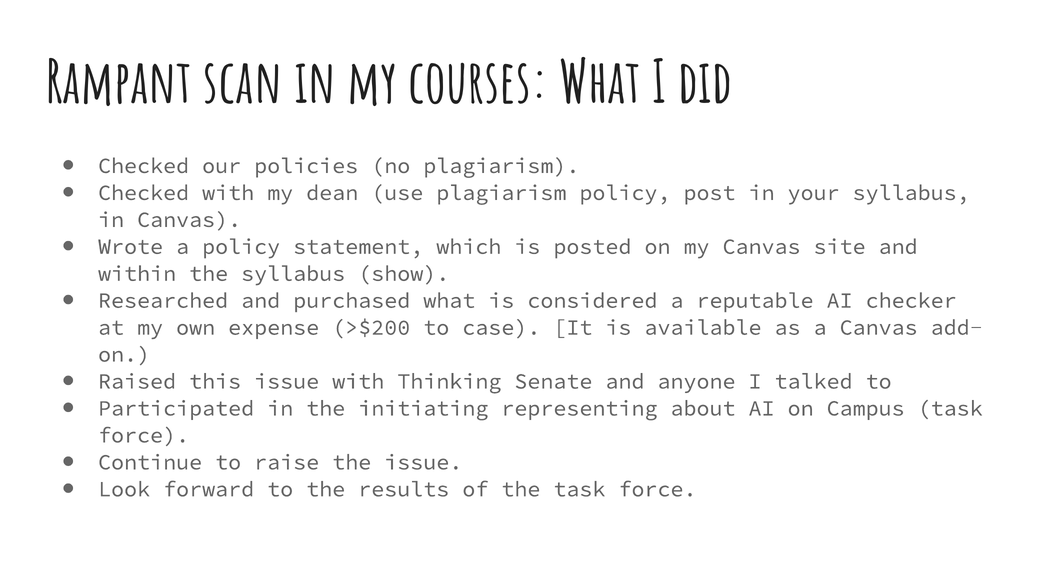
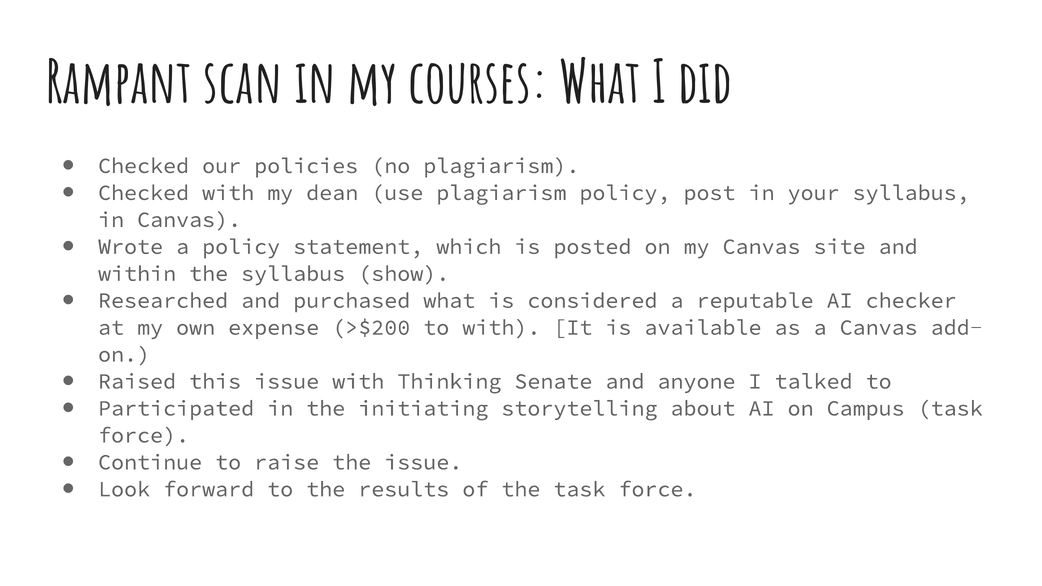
to case: case -> with (501, 328)
representing: representing -> storytelling (579, 408)
